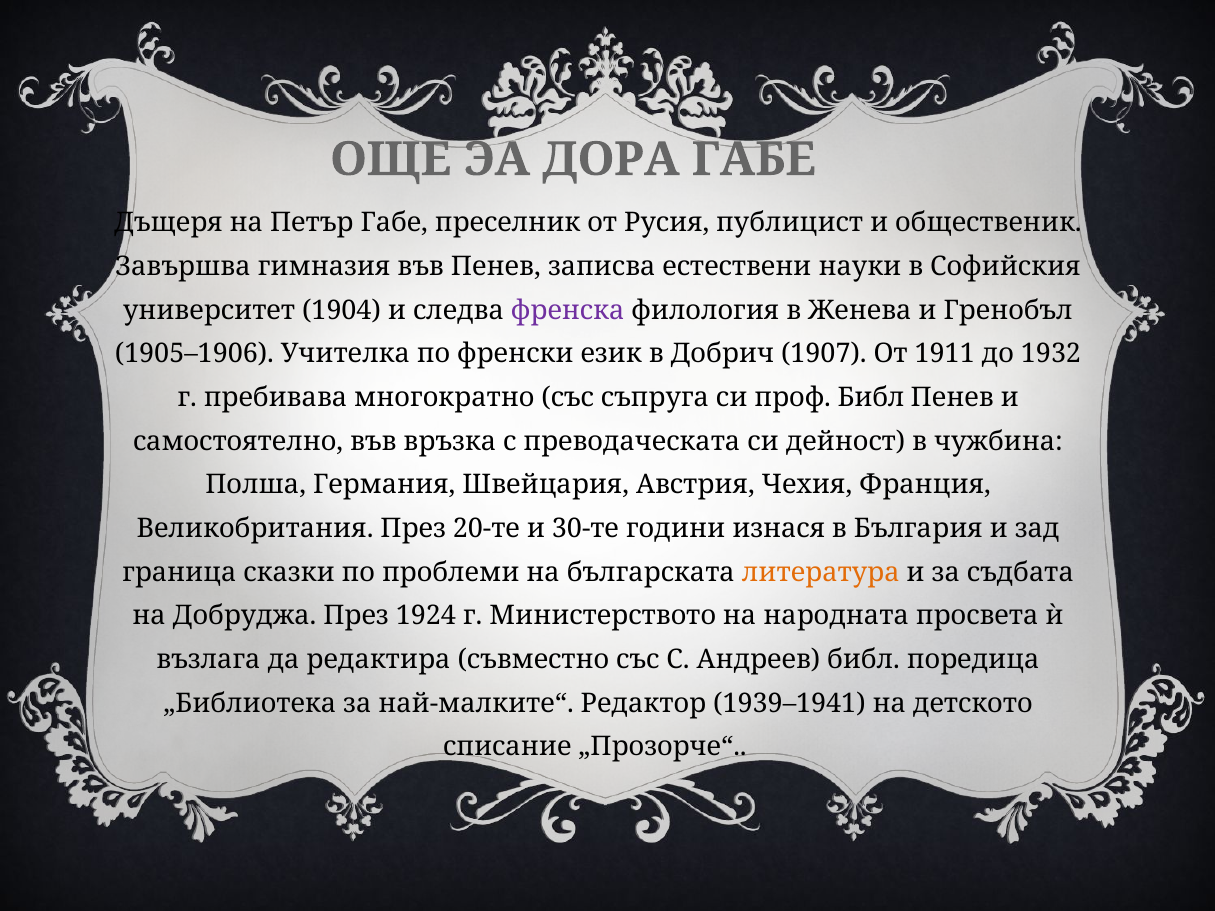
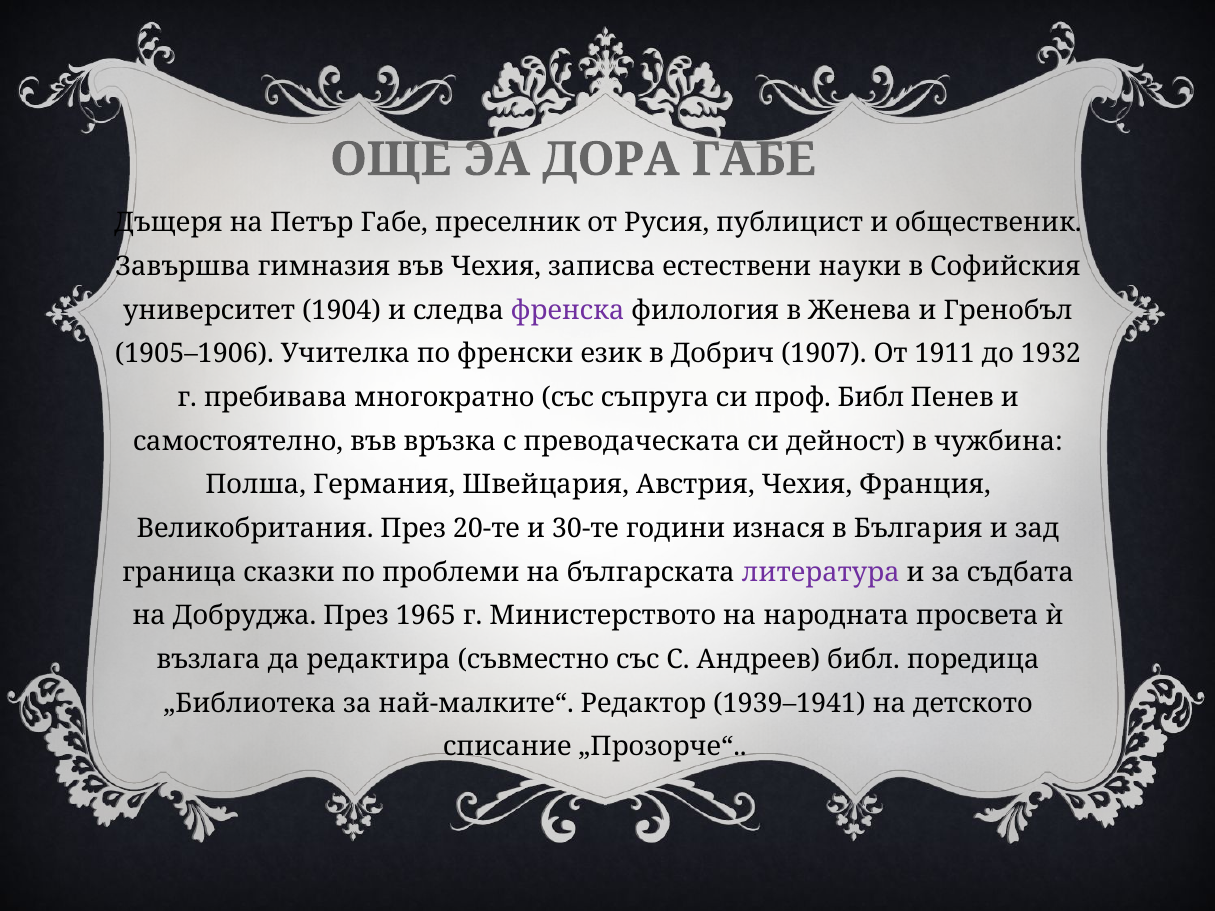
във Пенев: Пенев -> Чехия (496, 267)
литература colour: orange -> purple (821, 573)
1924: 1924 -> 1965 (426, 616)
